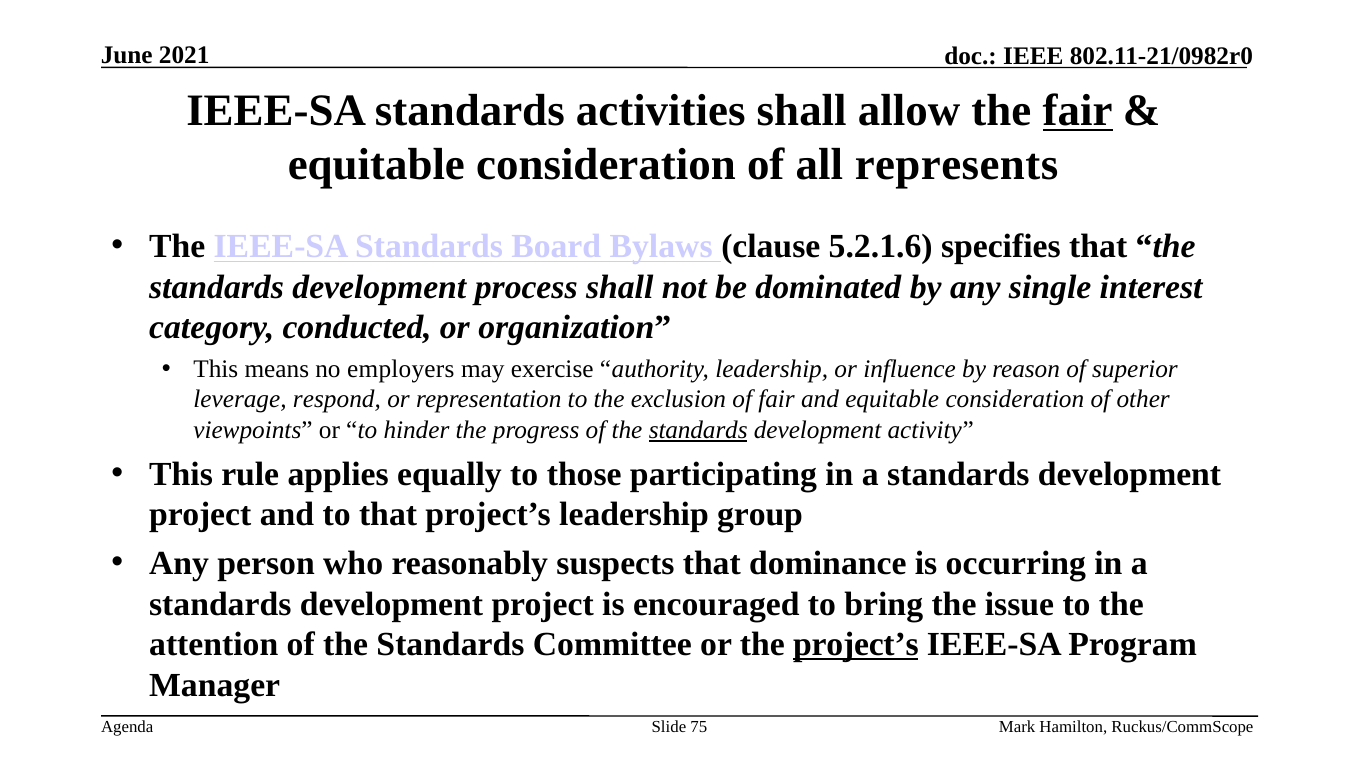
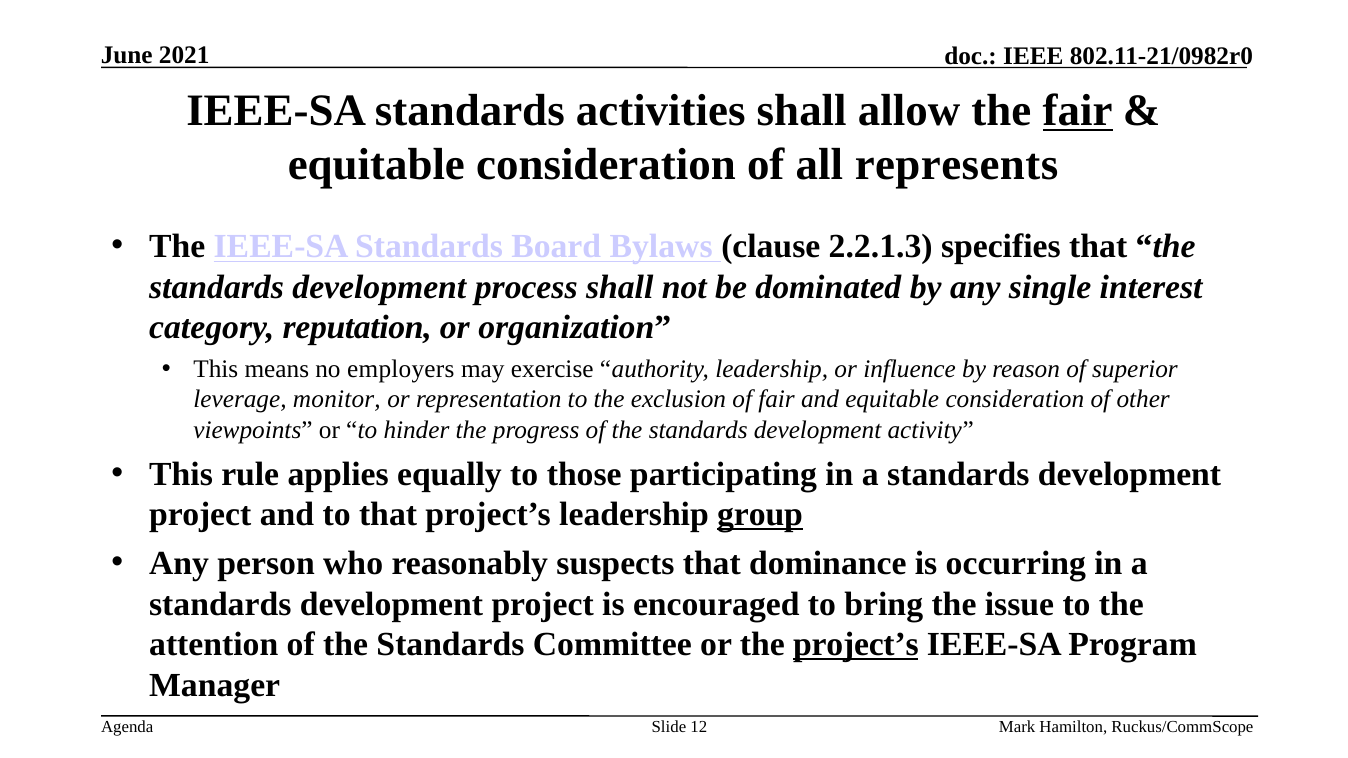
5.2.1.6: 5.2.1.6 -> 2.2.1.3 (881, 247)
conducted: conducted -> reputation (357, 328)
respond: respond -> monitor (337, 400)
standards underline: present -> none (698, 430)
group underline: none -> present (760, 515)
75: 75 -> 12 (699, 727)
